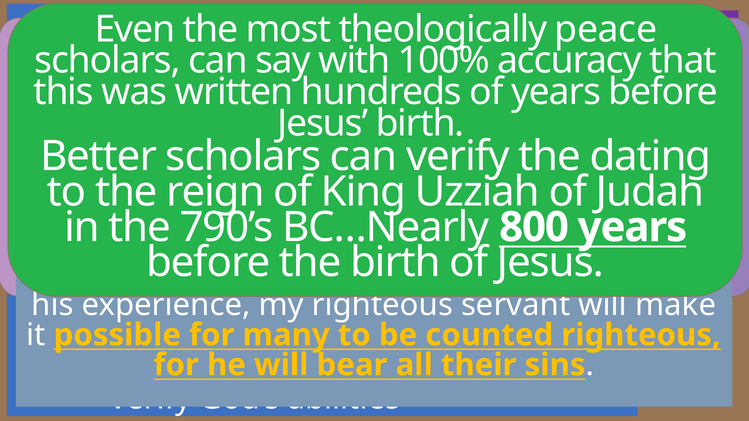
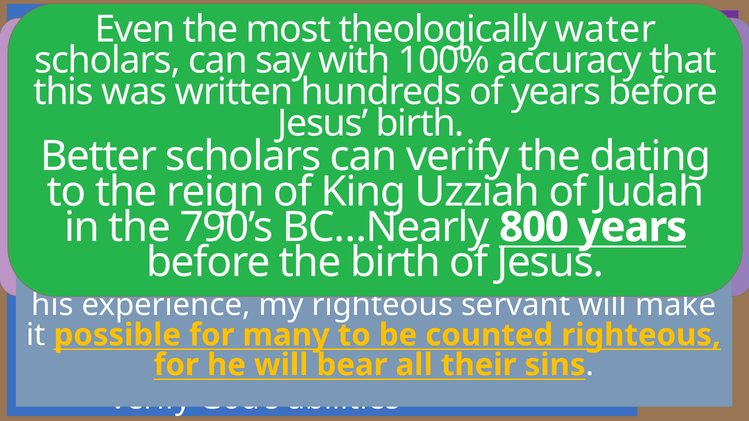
peace: peace -> water (605, 29)
